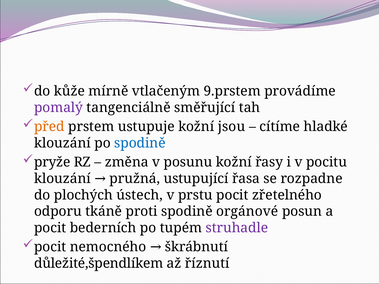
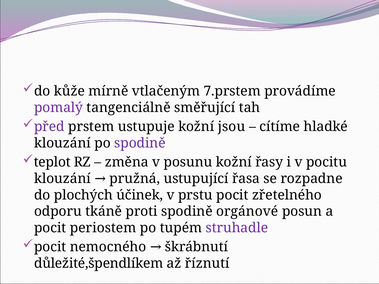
9.prstem: 9.prstem -> 7.prstem (232, 91)
před colour: orange -> purple (49, 127)
spodině colour: blue -> purple (140, 143)
pryže: pryže -> teplot (52, 162)
ústech: ústech -> účinek (140, 195)
bederních: bederních -> periostem (103, 228)
